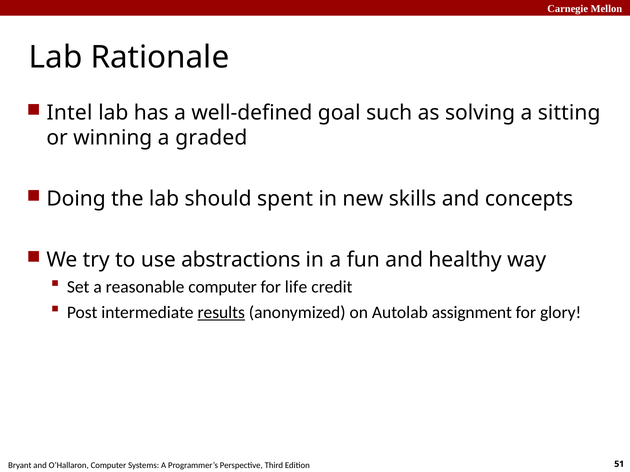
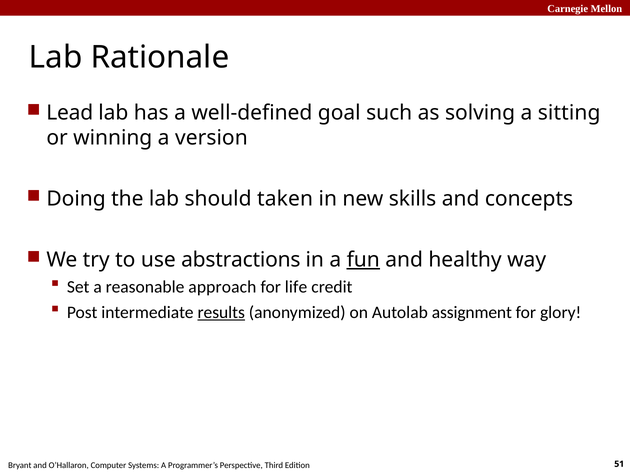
Intel: Intel -> Lead (70, 113)
graded: graded -> version (211, 138)
spent: spent -> taken (285, 199)
fun underline: none -> present (363, 260)
reasonable computer: computer -> approach (222, 287)
